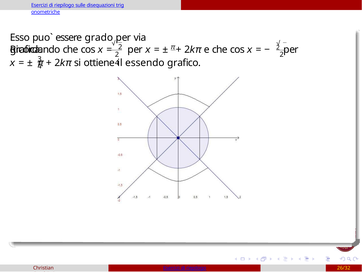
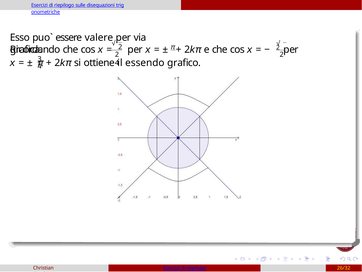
grado: grado -> valere (99, 37)
